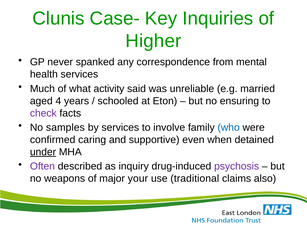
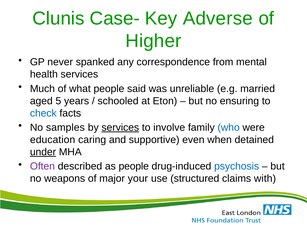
Inquiries: Inquiries -> Adverse (218, 18)
what activity: activity -> people (109, 89)
4: 4 -> 5 (58, 101)
check colour: purple -> blue (43, 113)
services underline: none -> present (120, 128)
confirmed: confirmed -> education (53, 140)
as inquiry: inquiry -> people (134, 166)
psychosis colour: purple -> blue (237, 166)
traditional: traditional -> structured (195, 179)
also: also -> with (265, 179)
